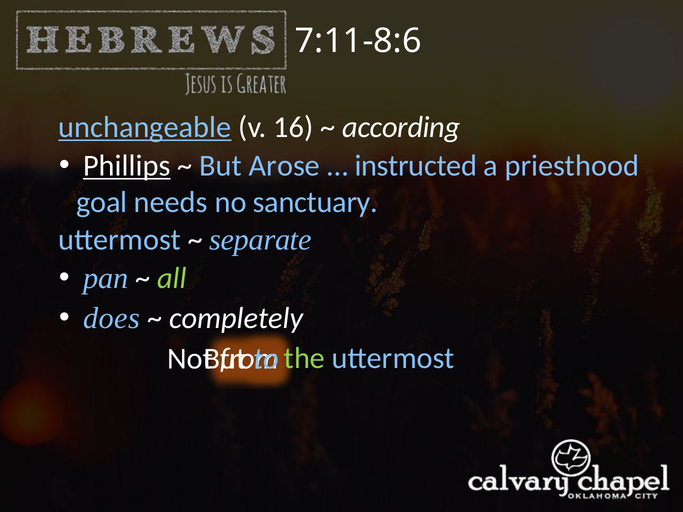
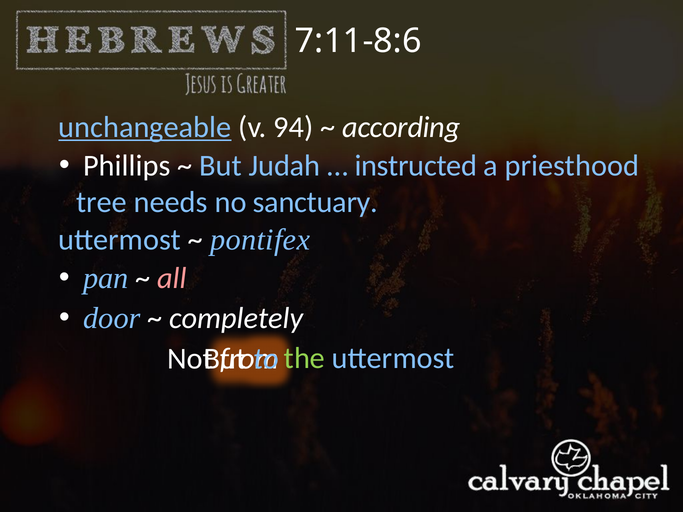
16: 16 -> 94 (293, 127)
Phillips underline: present -> none (127, 166)
Arose: Arose -> Judah (285, 166)
goal: goal -> tree (102, 202)
separate: separate -> pontifex (260, 240)
all colour: light green -> pink (172, 278)
does: does -> door (112, 318)
